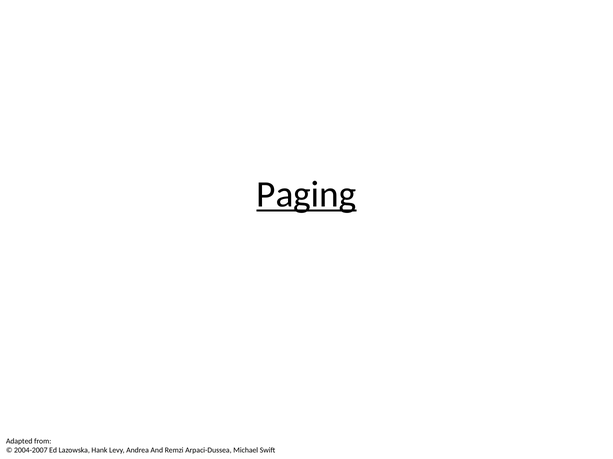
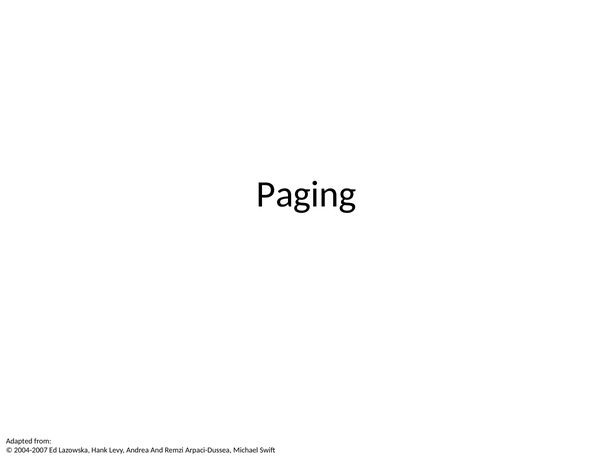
Paging underline: present -> none (306, 195)
